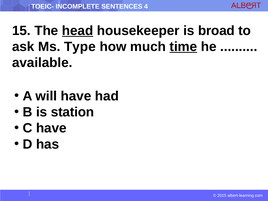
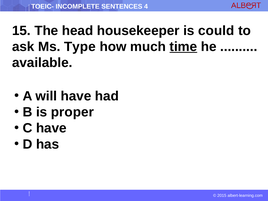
head underline: present -> none (78, 31)
broad: broad -> could (216, 31)
station: station -> proper (72, 112)
